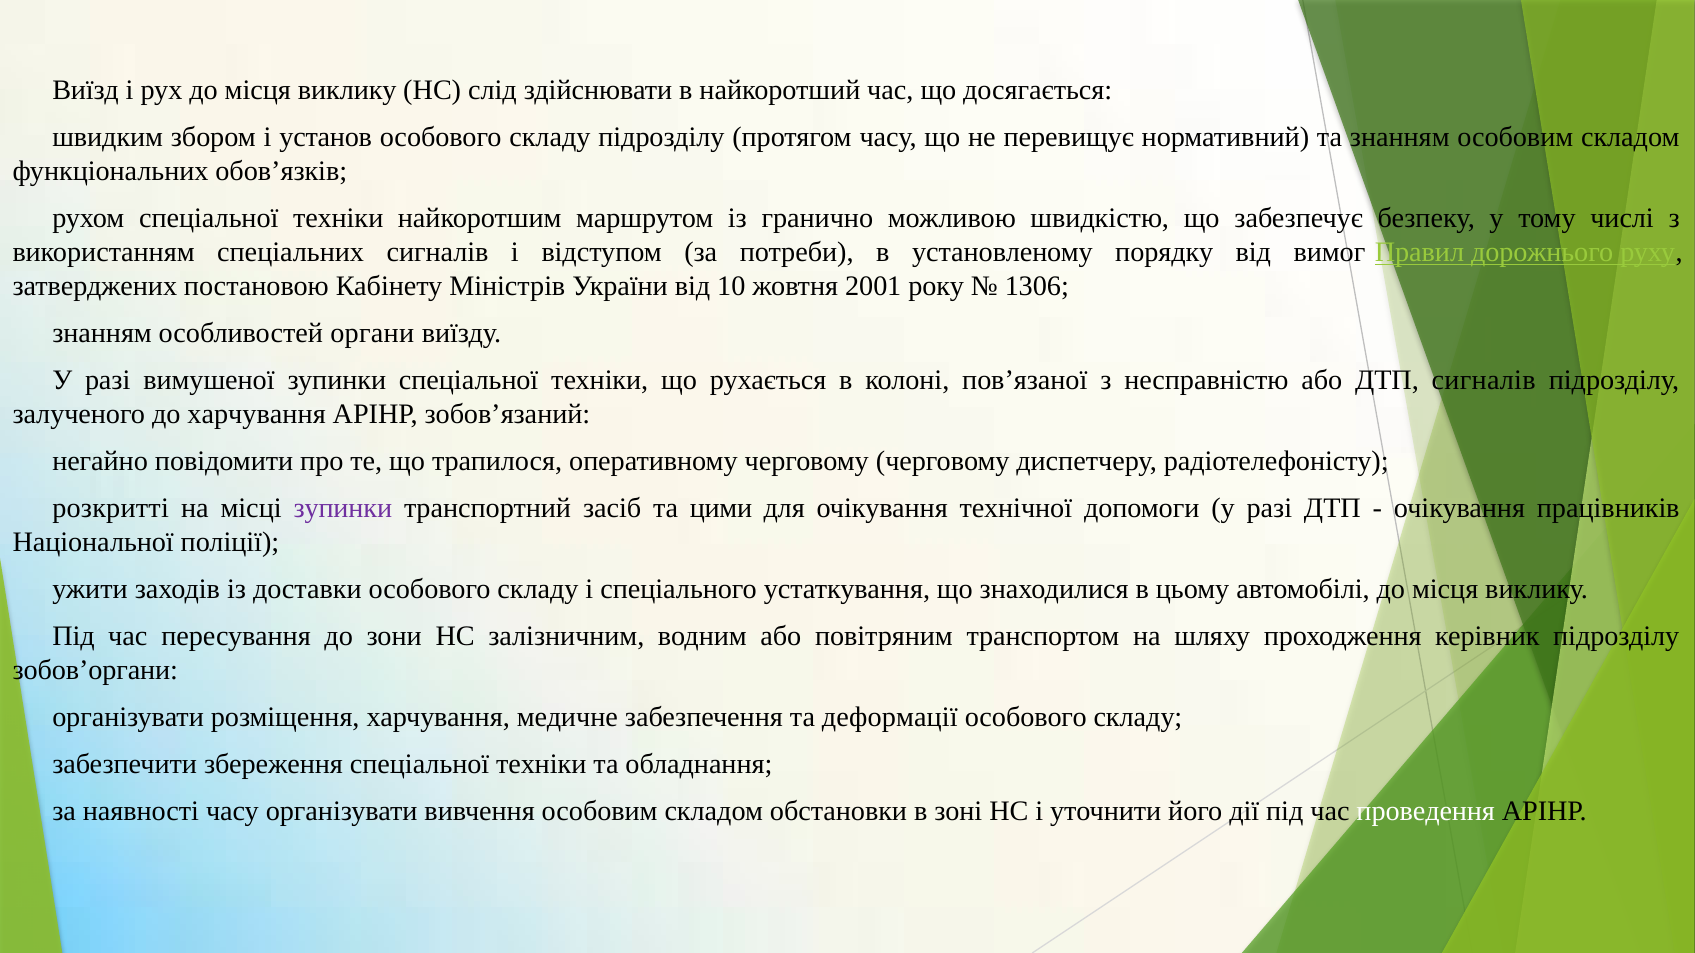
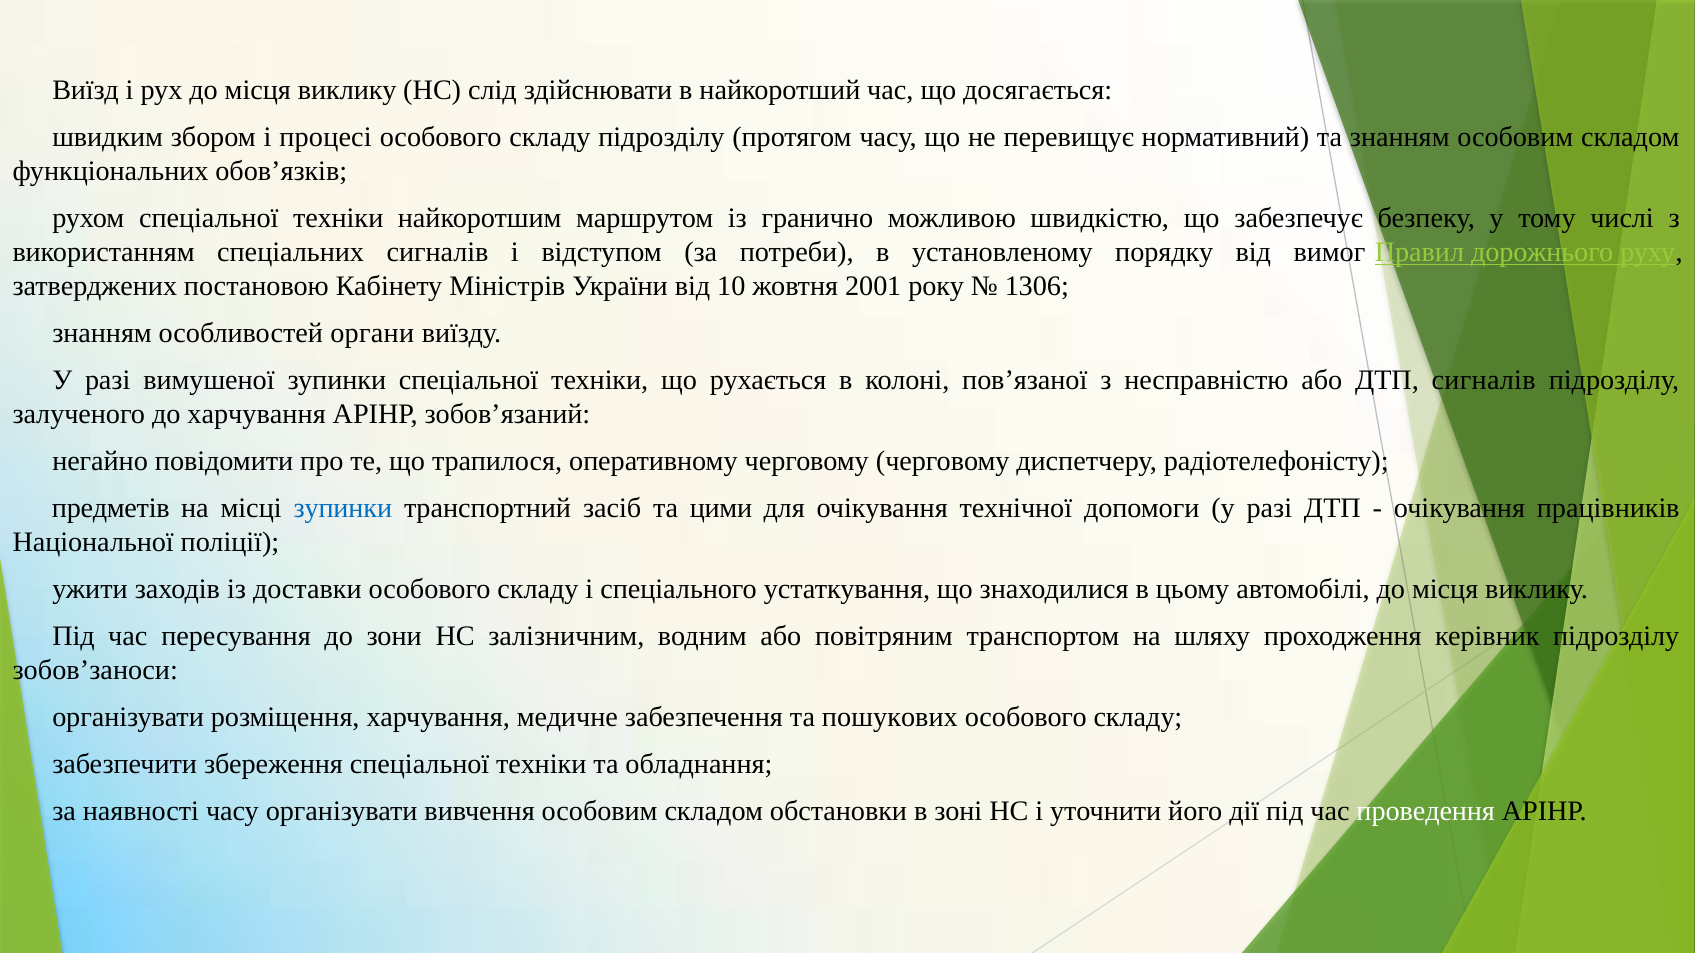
установ: установ -> процесі (326, 137)
розкритті: розкритті -> предметів (111, 509)
зупинки colour: purple -> blue (343, 509)
зобов’органи: зобов’органи -> зобов’заноси (95, 671)
деформації: деформації -> пошукових (890, 718)
